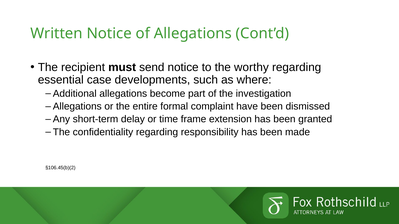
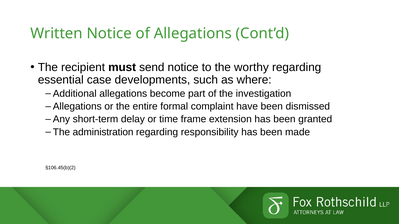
confidentiality: confidentiality -> administration (103, 132)
